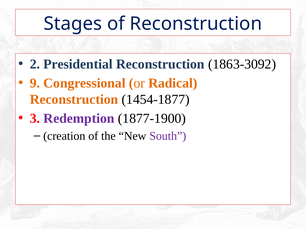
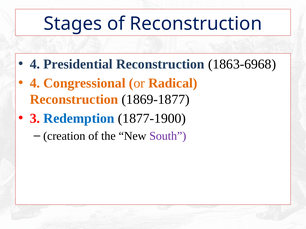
2: 2 -> 4 (35, 64)
1863-3092: 1863-3092 -> 1863-6968 (242, 64)
9: 9 -> 4 (35, 83)
1454-1877: 1454-1877 -> 1869-1877 (156, 100)
Redemption colour: purple -> blue (79, 119)
